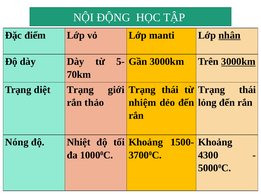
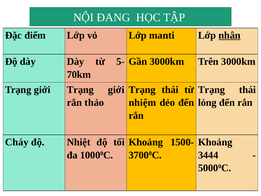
ĐỘNG: ĐỘNG -> ĐANG (113, 17)
3000km underline: present -> none (238, 62)
diệt: diệt -> giới (42, 90)
Nóng: Nóng -> Cháy (17, 142)
4300: 4300 -> 3444 (208, 155)
